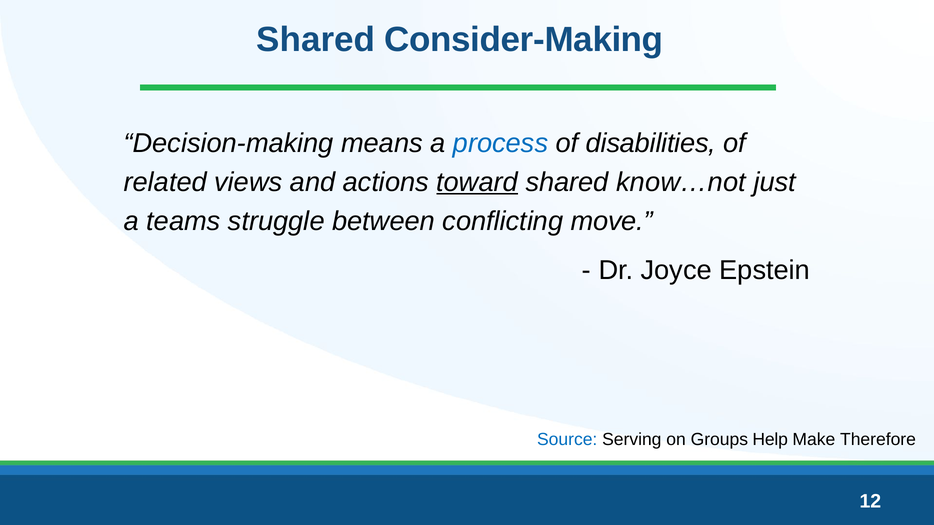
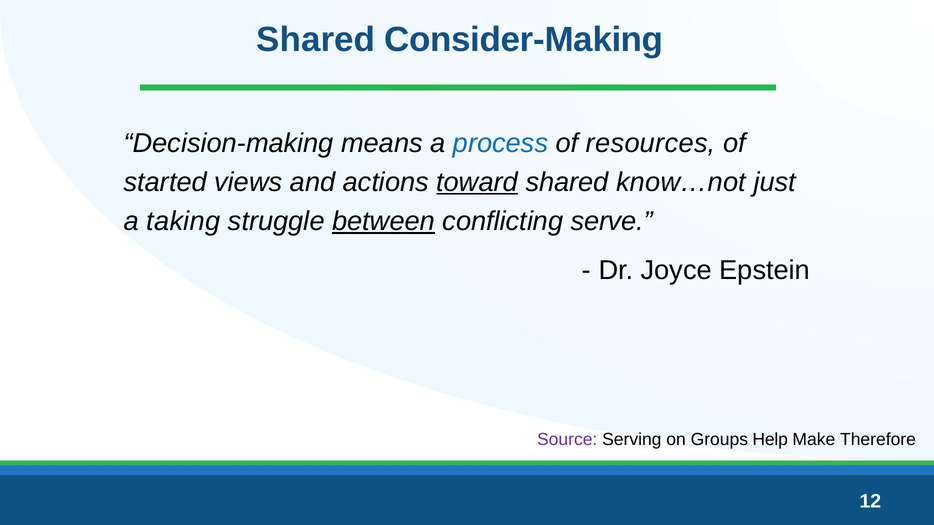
disabilities: disabilities -> resources (651, 143)
related: related -> started (165, 182)
teams: teams -> taking (183, 221)
between underline: none -> present (384, 221)
move: move -> serve (612, 221)
Source colour: blue -> purple (567, 440)
